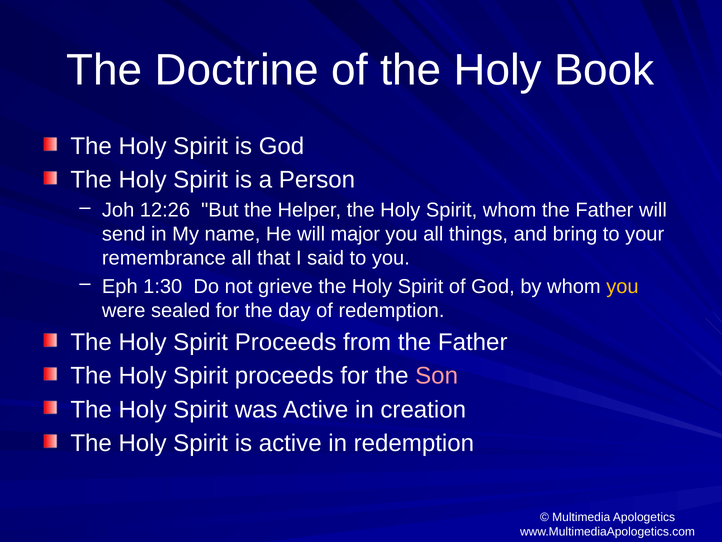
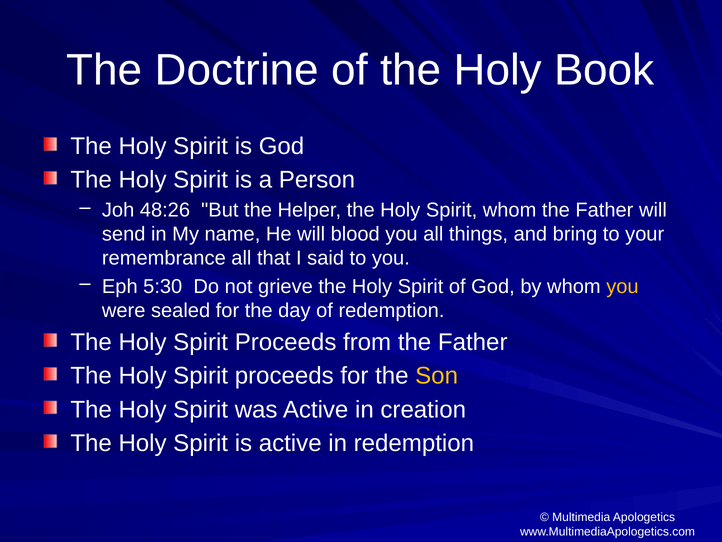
12:26: 12:26 -> 48:26 (165, 210)
major: major -> blood (355, 234)
1:30: 1:30 -> 5:30 (163, 286)
Son colour: pink -> yellow (437, 376)
